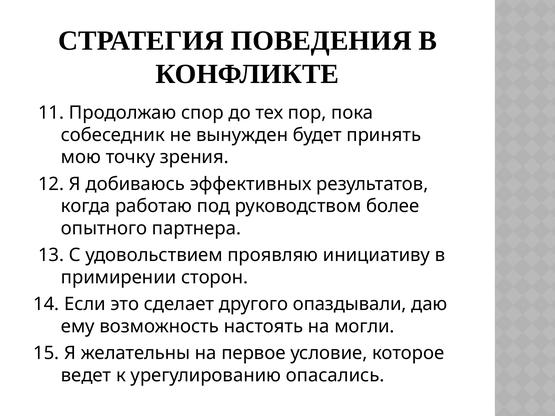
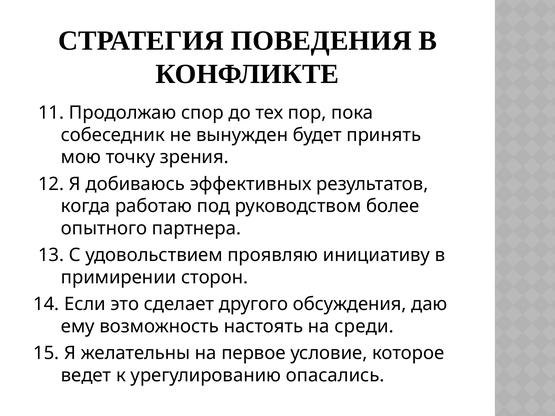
опаздывали: опаздывали -> обсуждения (350, 304)
могли: могли -> среди (364, 327)
